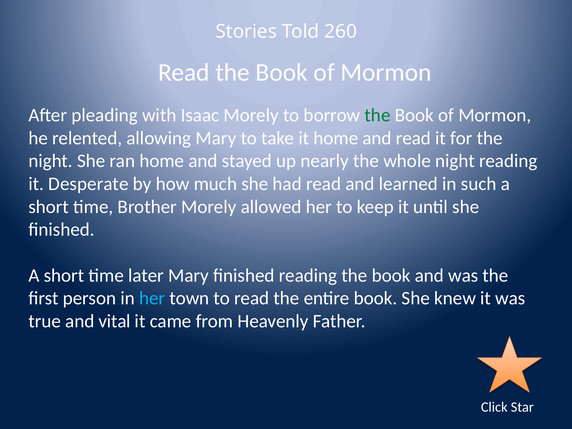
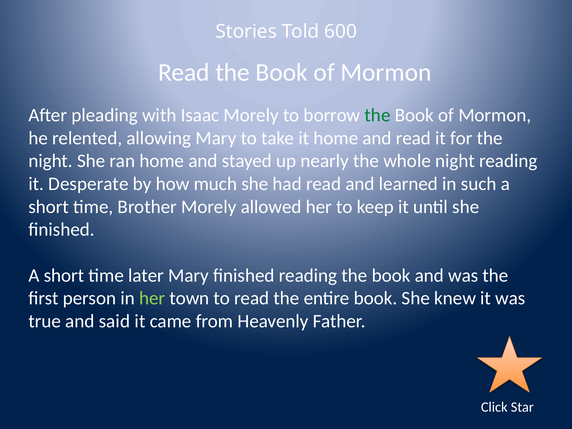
260: 260 -> 600 (341, 32)
her colour: light blue -> light green (152, 298)
vital: vital -> said (114, 321)
